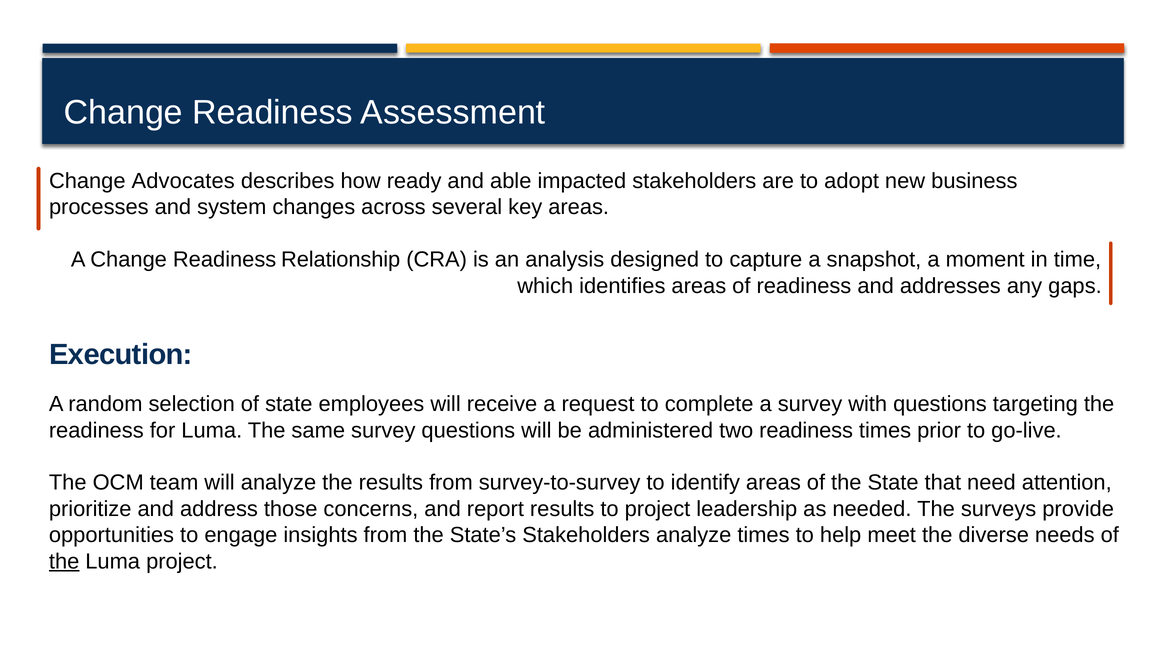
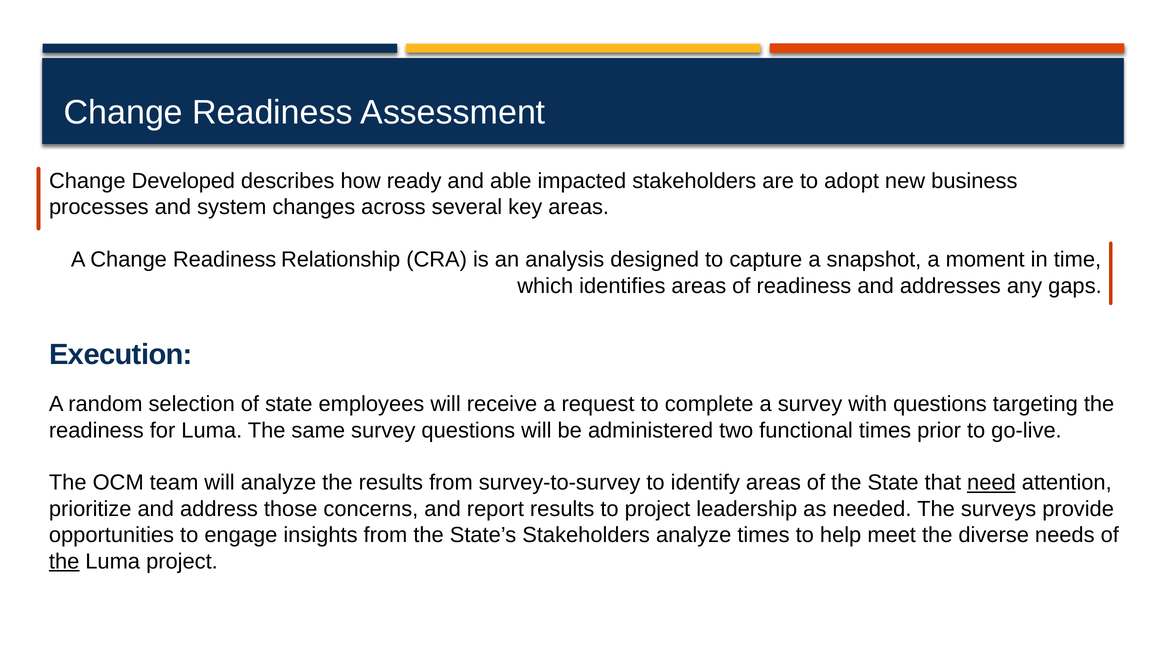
Advocates: Advocates -> Developed (183, 181)
two readiness: readiness -> functional (806, 431)
need underline: none -> present (991, 483)
